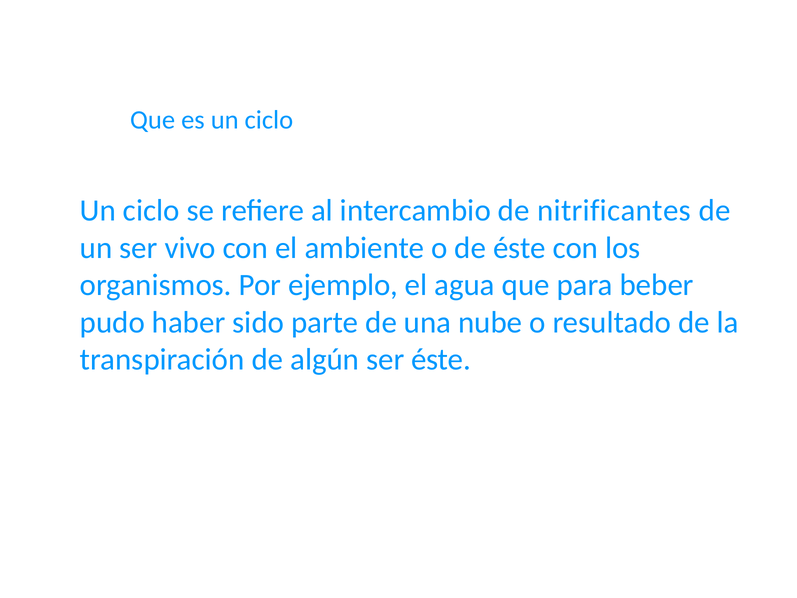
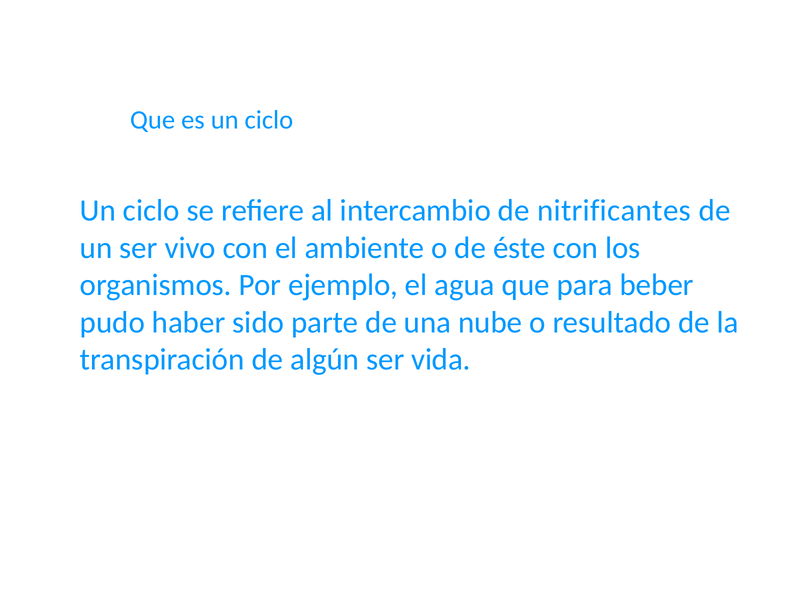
ser éste: éste -> vida (441, 359)
